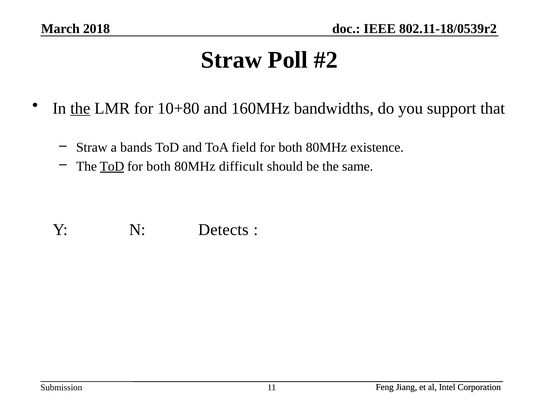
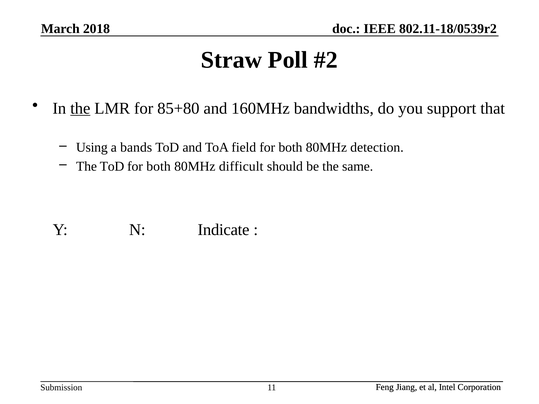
10+80: 10+80 -> 85+80 (178, 108)
Straw: Straw -> Using (92, 148)
existence: existence -> detection (377, 148)
ToD underline: present -> none (112, 167)
Detects: Detects -> Indicate (224, 230)
